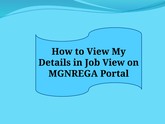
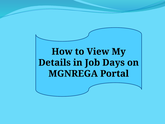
Job View: View -> Days (114, 63)
